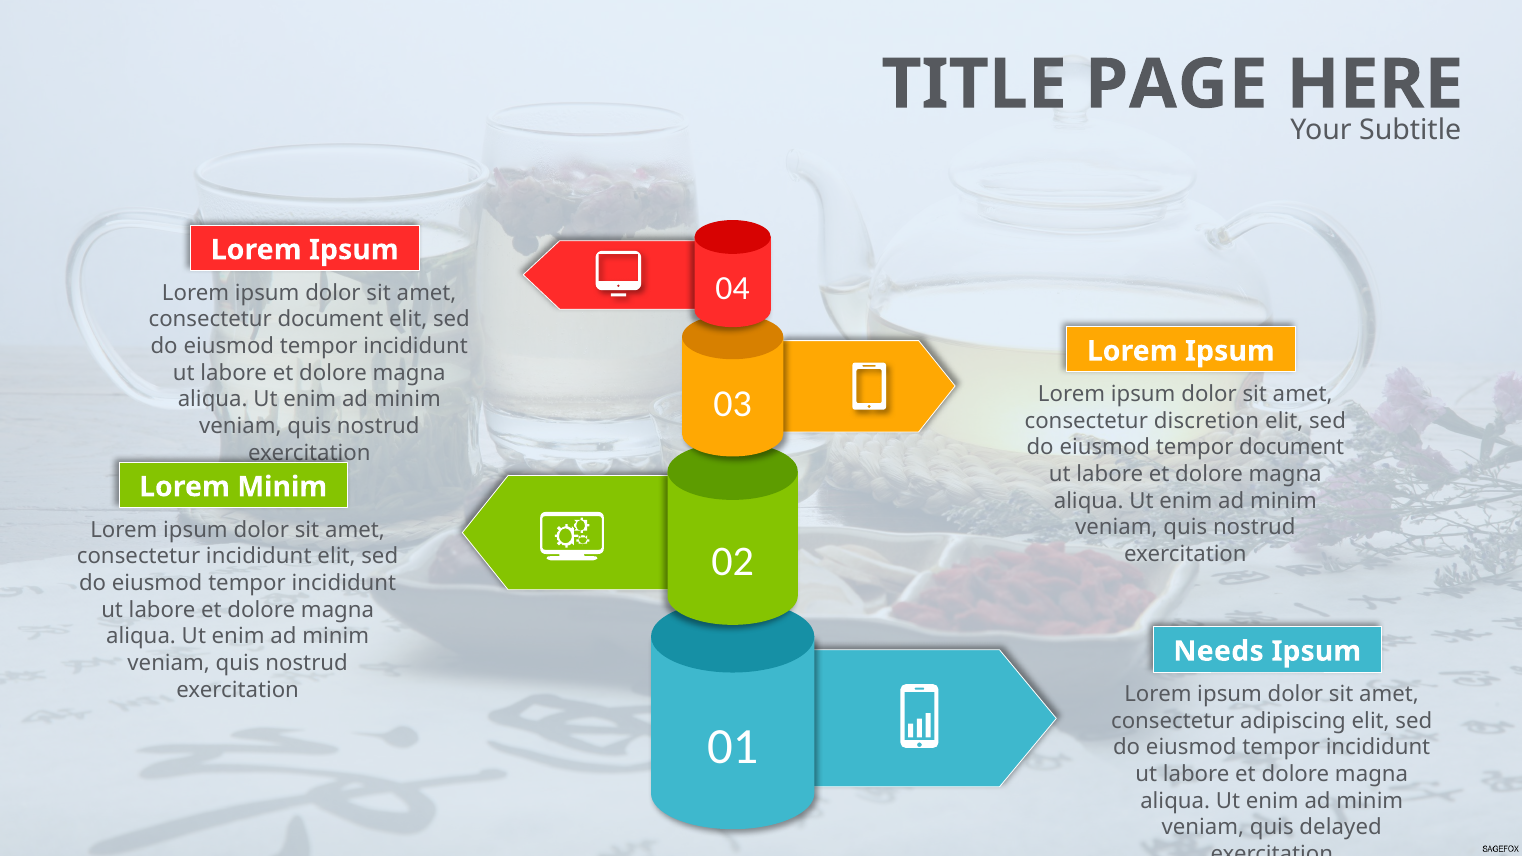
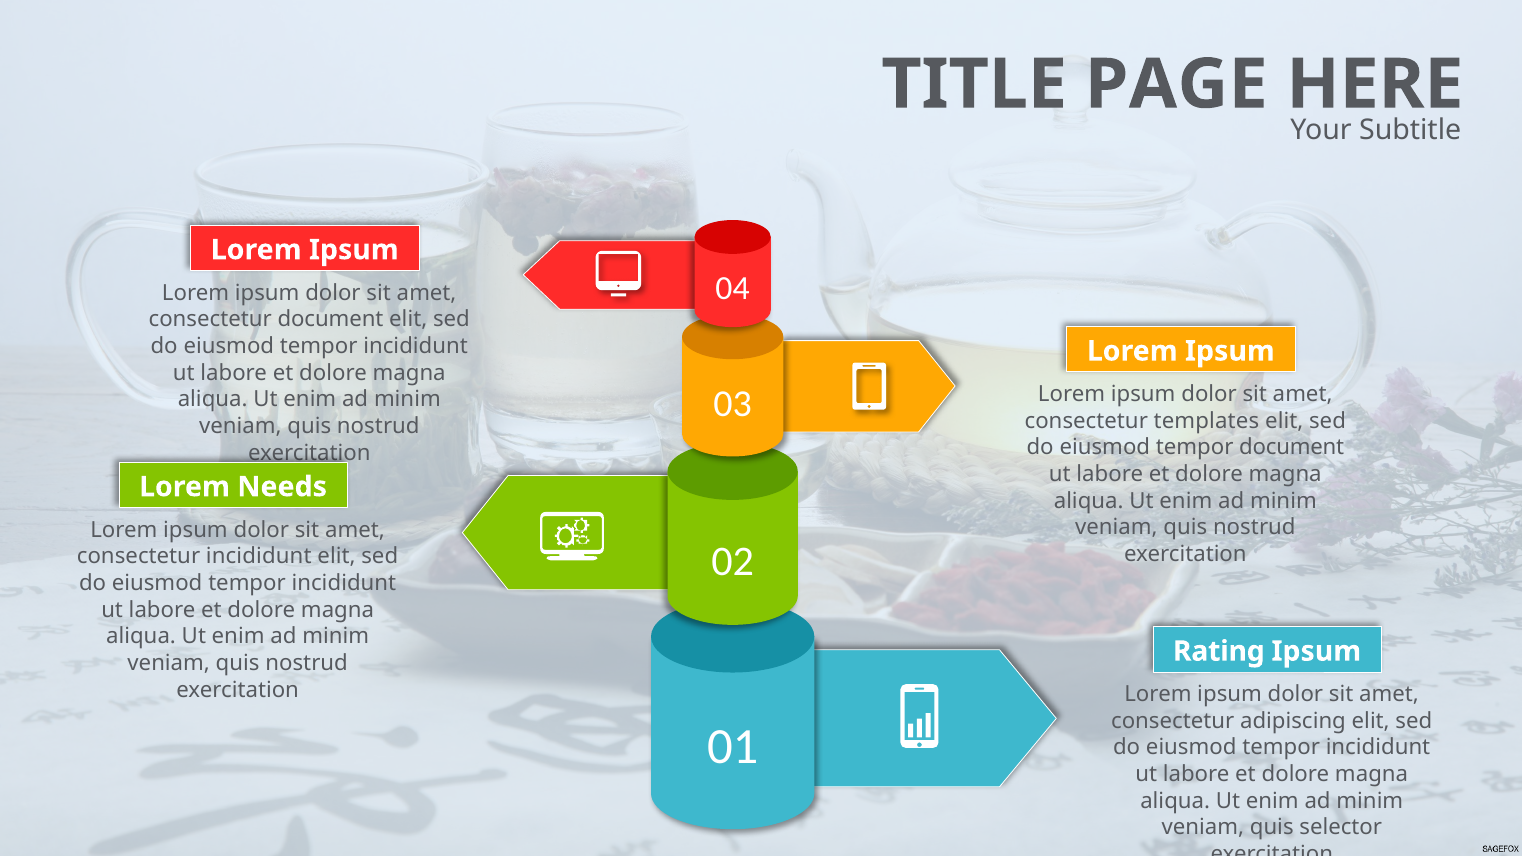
discretion: discretion -> templates (1206, 421)
Lorem Minim: Minim -> Needs (282, 487)
Needs: Needs -> Rating (1219, 651)
delayed: delayed -> selector (1341, 828)
